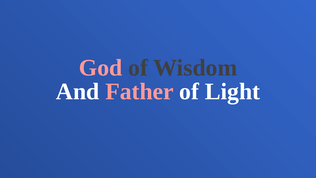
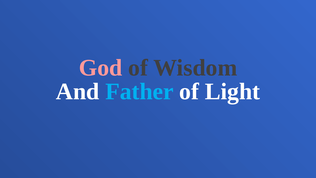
Father colour: pink -> light blue (140, 91)
